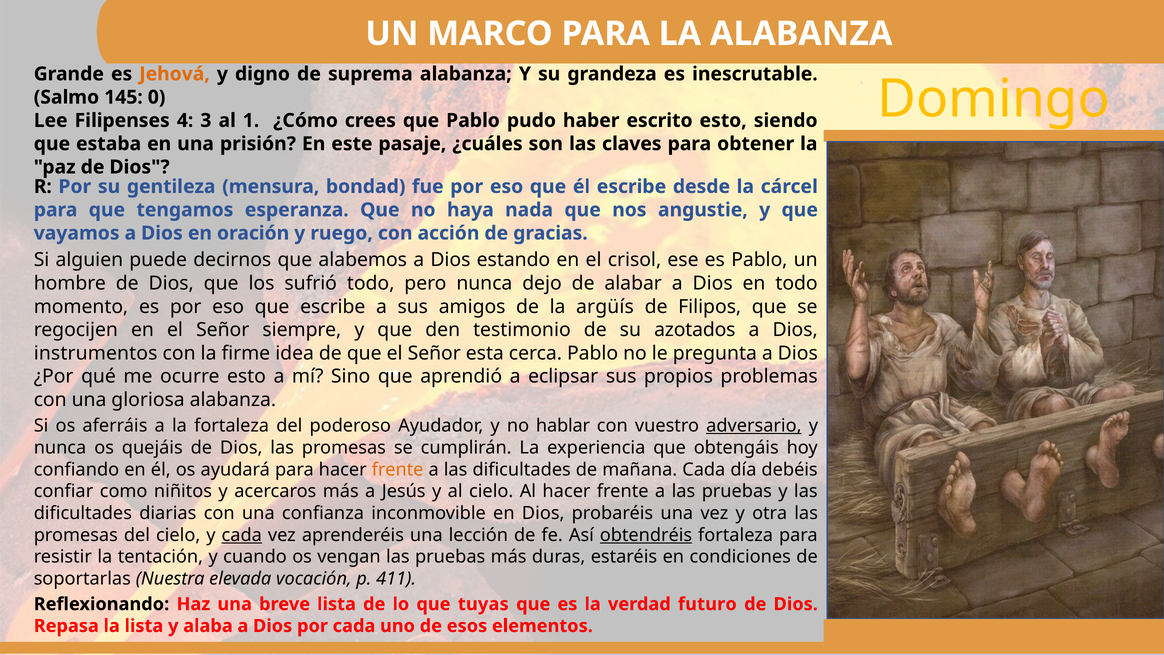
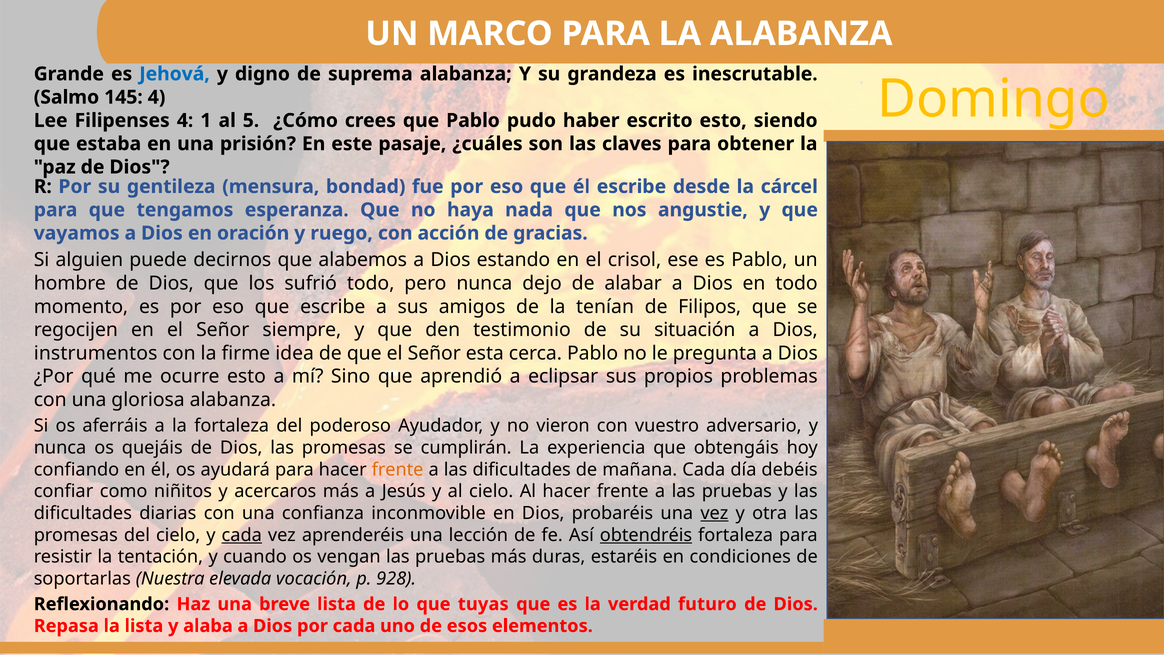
Jehová colour: orange -> blue (175, 74)
145 0: 0 -> 4 (157, 97)
3: 3 -> 1 (206, 120)
1: 1 -> 5 (251, 120)
argüís: argüís -> tenían (605, 307)
azotados: azotados -> situación (695, 330)
hablar: hablar -> vieron (563, 426)
adversario underline: present -> none (754, 426)
vez underline: none -> present (714, 513)
411: 411 -> 928 (396, 578)
